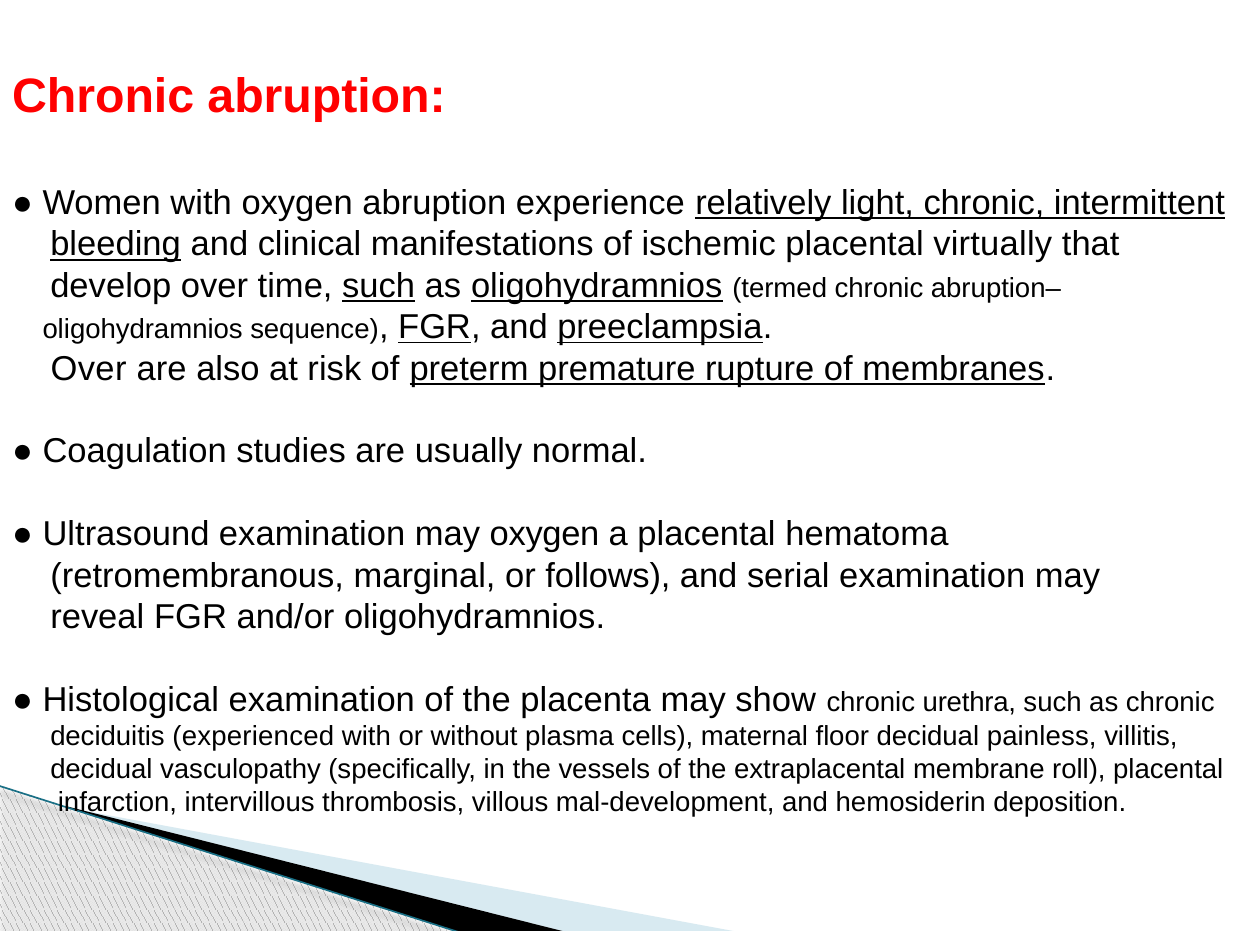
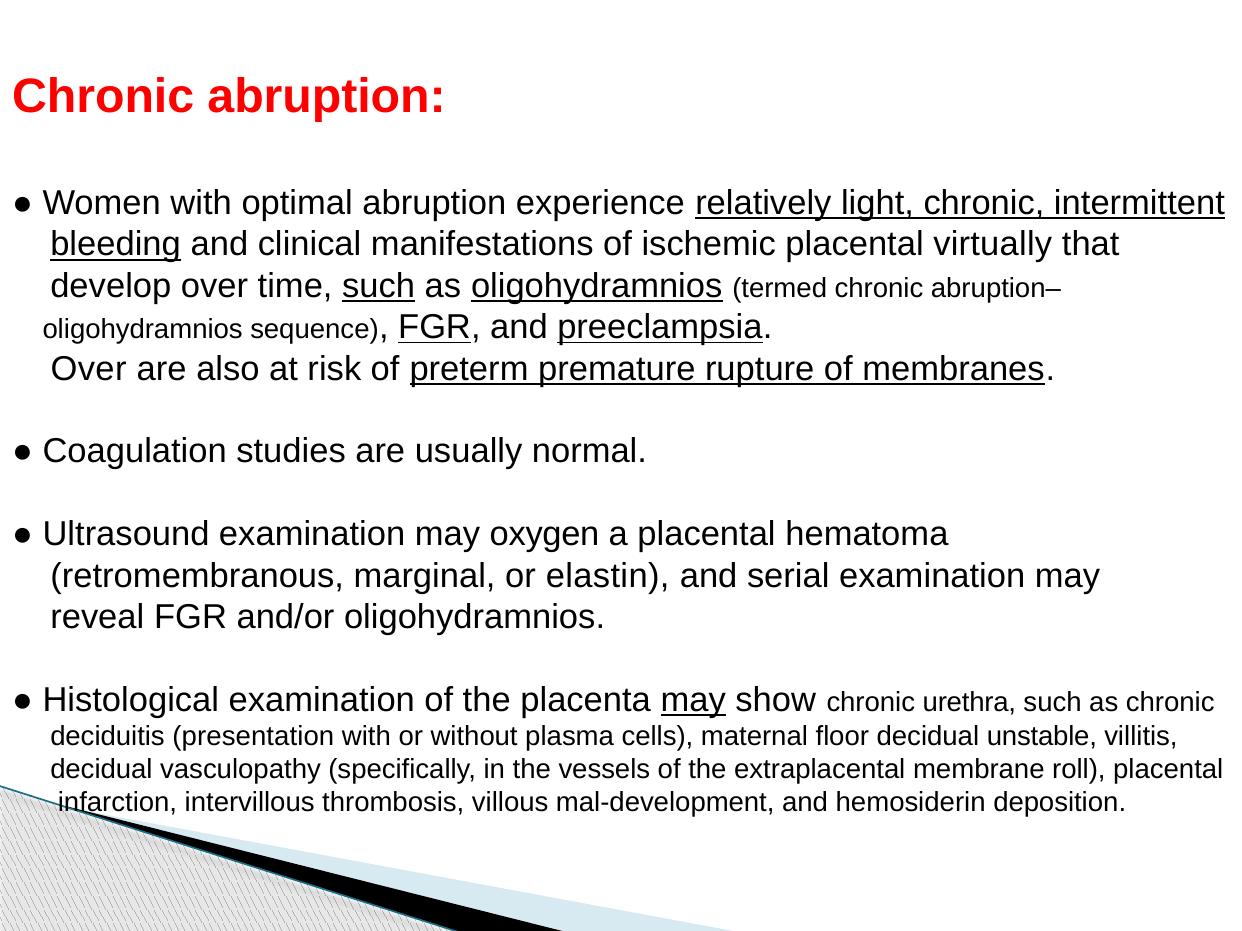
with oxygen: oxygen -> optimal (297, 203)
follows: follows -> elastin (608, 576)
may underline: none -> present (693, 700)
experienced: experienced -> presentation (253, 737)
painless: painless -> unstable (1042, 737)
